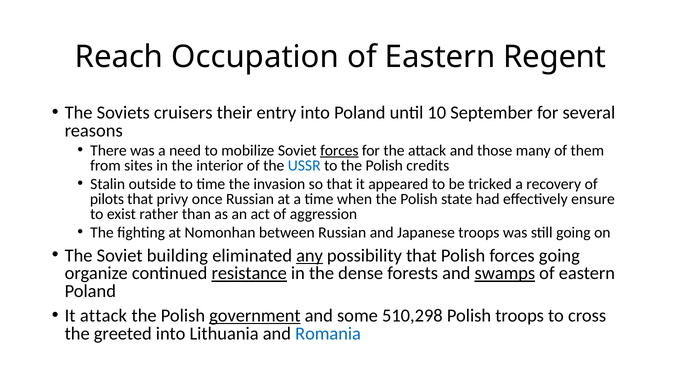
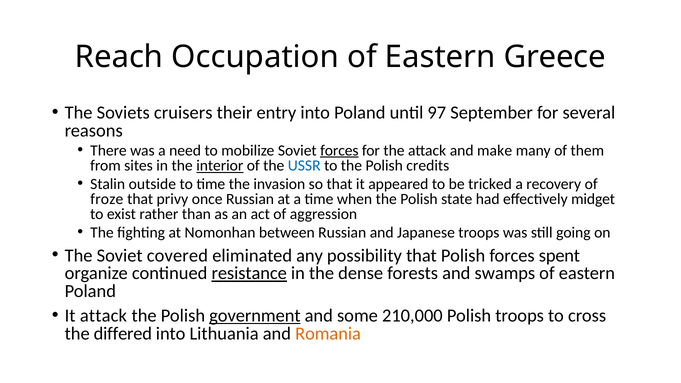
Regent: Regent -> Greece (555, 57)
10: 10 -> 97 (437, 113)
those: those -> make (495, 151)
interior underline: none -> present (220, 166)
pilots: pilots -> froze (107, 199)
ensure: ensure -> midget (593, 199)
building: building -> covered (177, 255)
any underline: present -> none (310, 255)
forces going: going -> spent (559, 255)
swamps underline: present -> none (505, 273)
510,298: 510,298 -> 210,000 (412, 316)
greeted: greeted -> differed (123, 334)
Romania colour: blue -> orange (328, 334)
